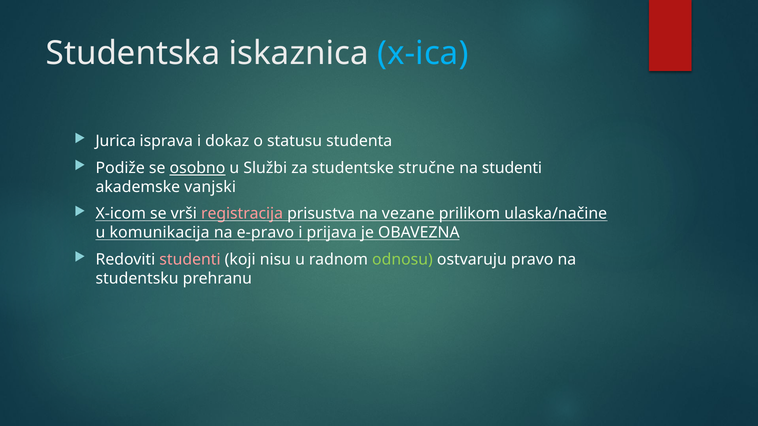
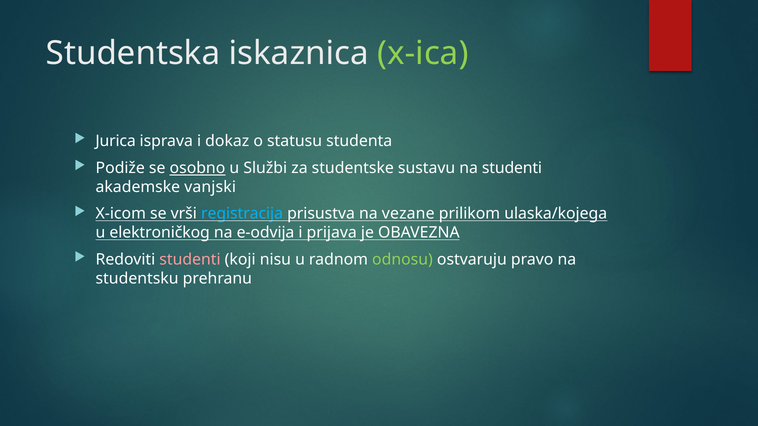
x-ica colour: light blue -> light green (423, 53)
stručne: stručne -> sustavu (427, 168)
registracija colour: pink -> light blue (242, 214)
ulaska/načine: ulaska/načine -> ulaska/kojega (556, 214)
komunikacija: komunikacija -> elektroničkog (160, 233)
e-pravo: e-pravo -> e-odvija (266, 233)
